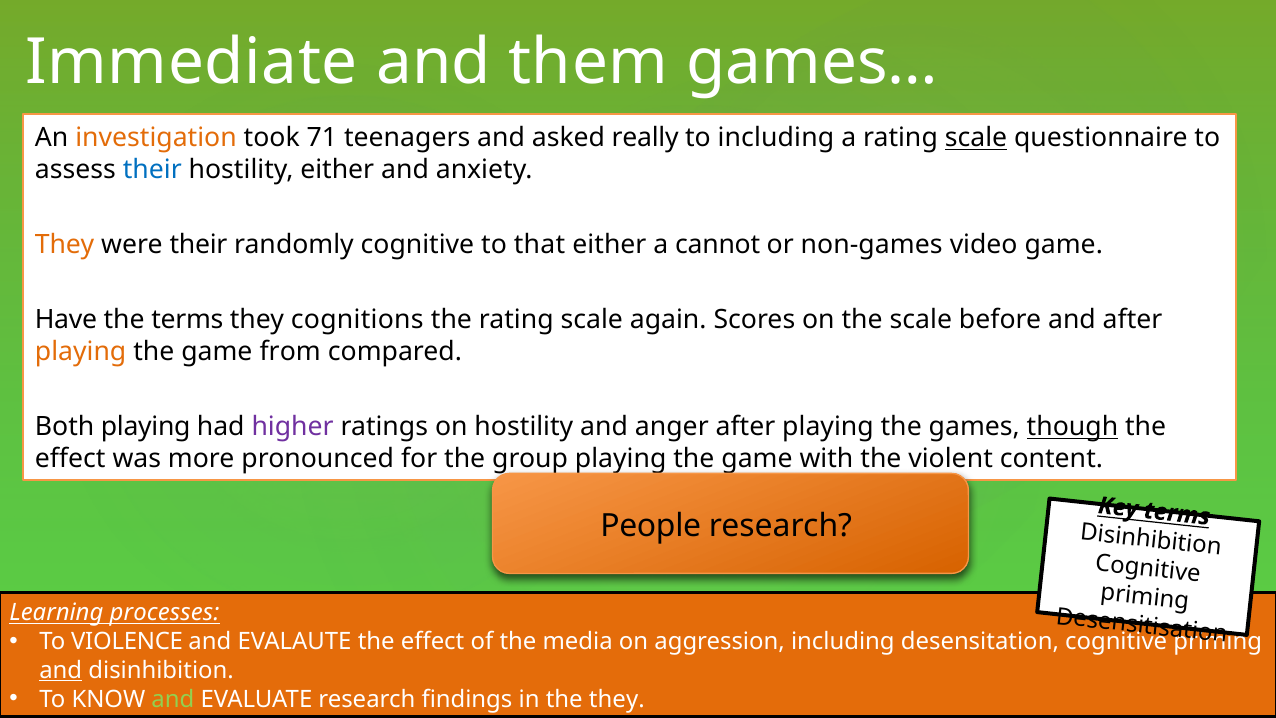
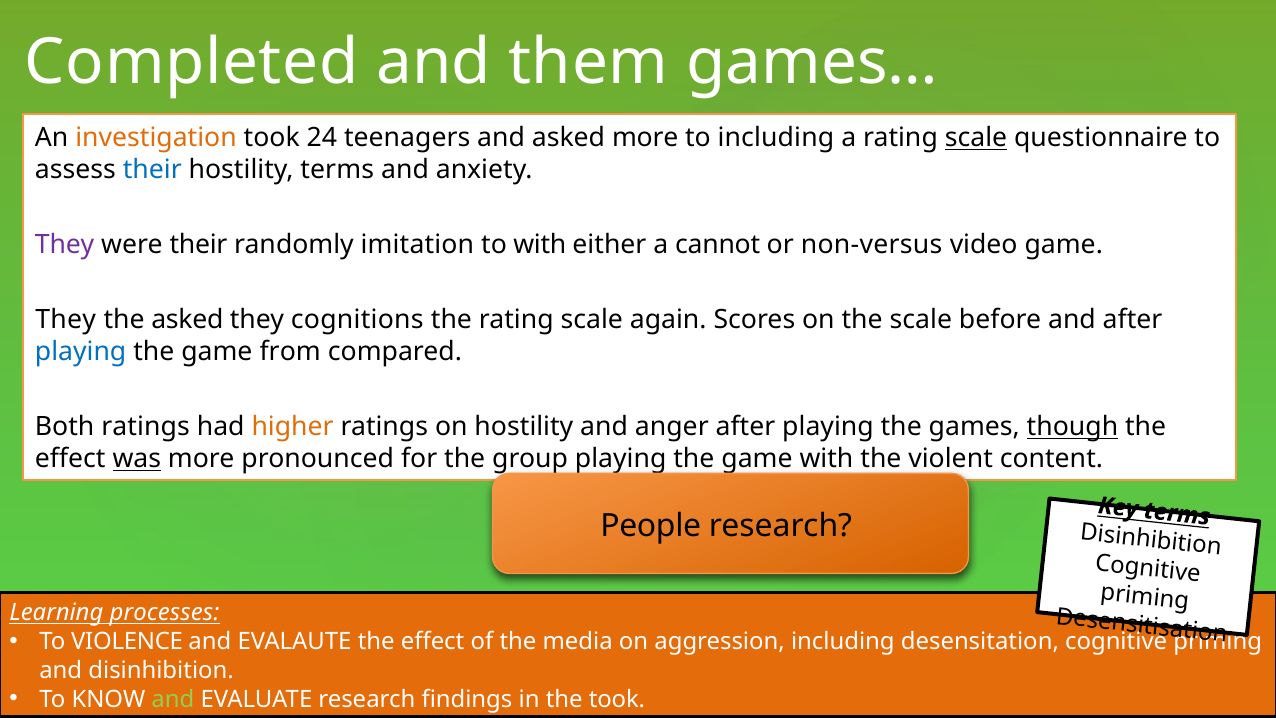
Immediate: Immediate -> Completed (192, 62)
71: 71 -> 24 (322, 138)
asked really: really -> more (645, 138)
hostility either: either -> terms (337, 170)
They colour: orange -> purple (65, 245)
randomly cognitive: cognitive -> imitation (417, 245)
to that: that -> with (540, 245)
non-games: non-games -> non-versus (872, 245)
Have: Have -> They (66, 320)
the terms: terms -> asked (187, 320)
playing colour: orange -> blue (81, 352)
Both playing: playing -> ratings (146, 427)
higher colour: purple -> orange (293, 427)
was underline: none -> present (137, 459)
and underline: present -> none (61, 670)
the they: they -> took (617, 699)
